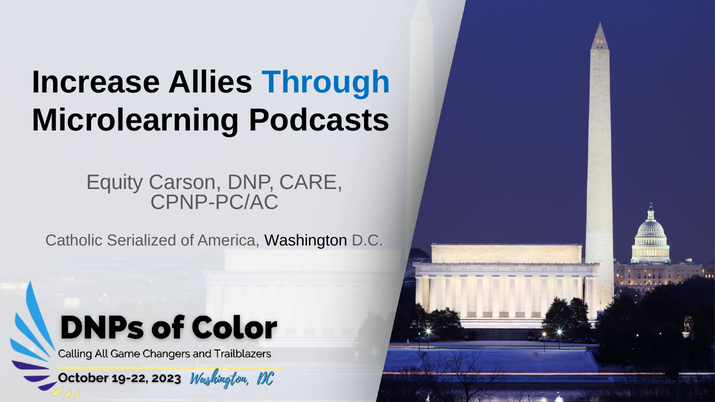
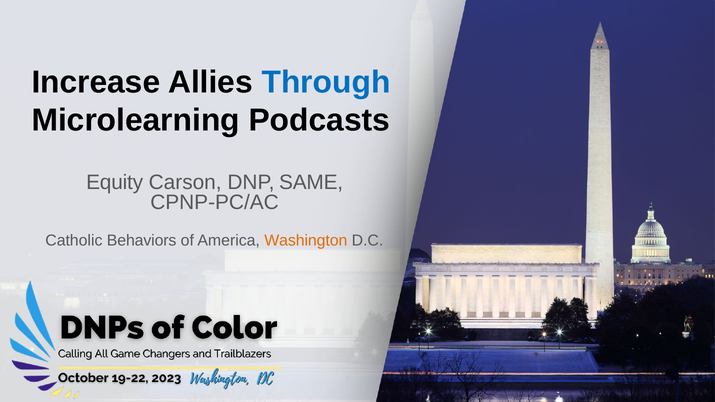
CARE: CARE -> SAME (311, 182)
Serialized: Serialized -> Behaviors (142, 241)
Washington colour: black -> orange (306, 241)
